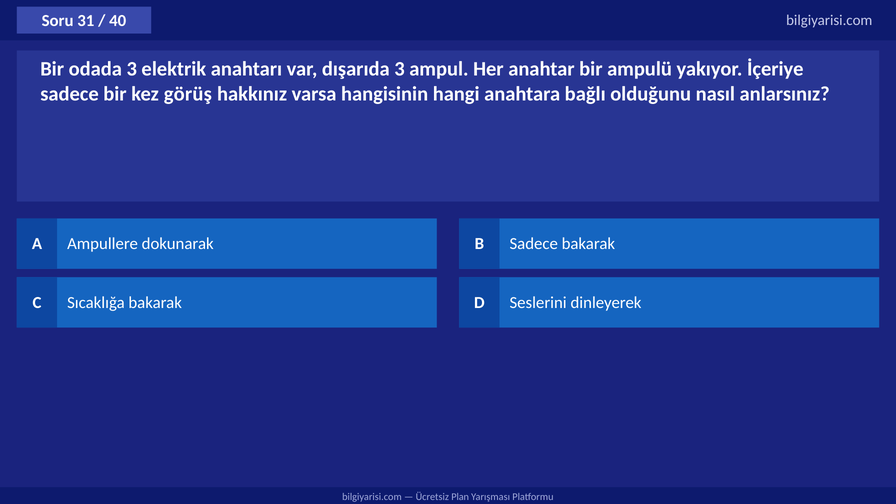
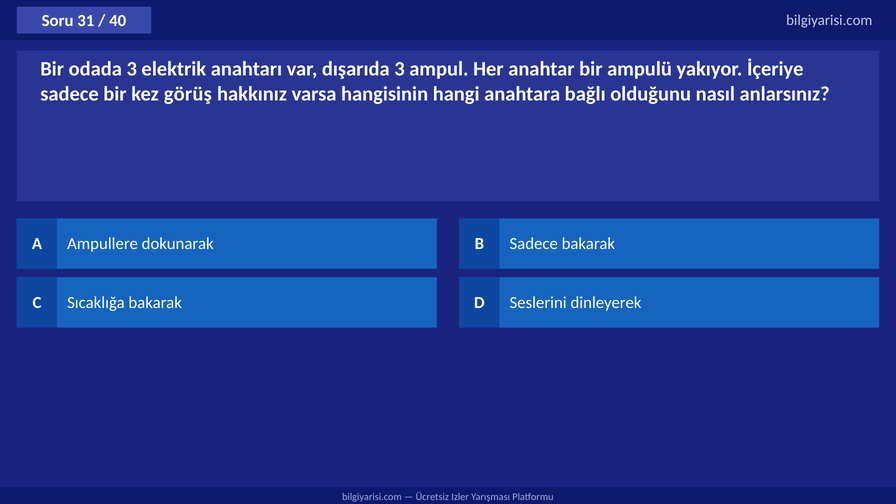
Plan: Plan -> Izler (460, 497)
